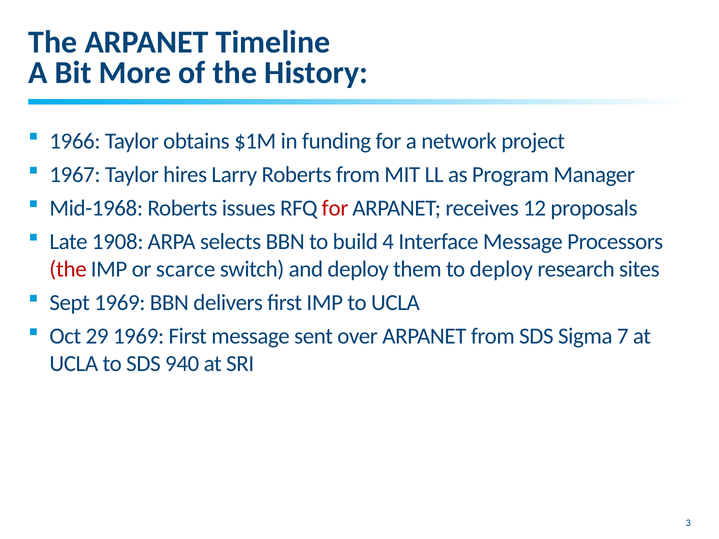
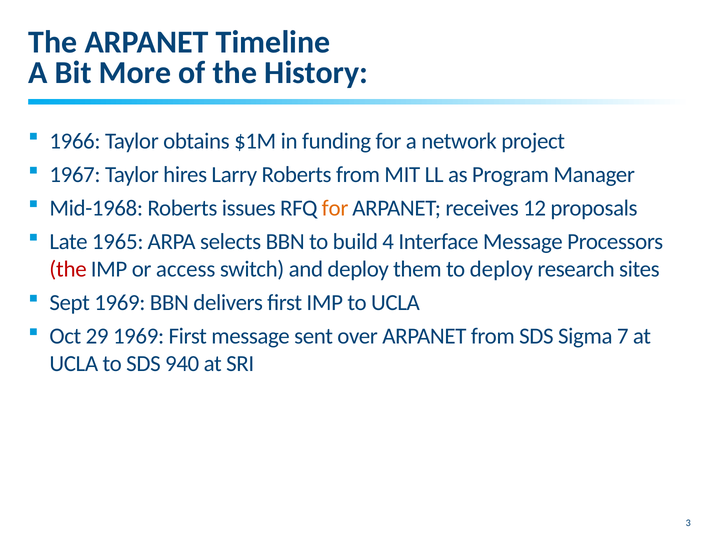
for colour: red -> orange (335, 208)
1908: 1908 -> 1965 (118, 242)
scarce: scarce -> access (186, 269)
